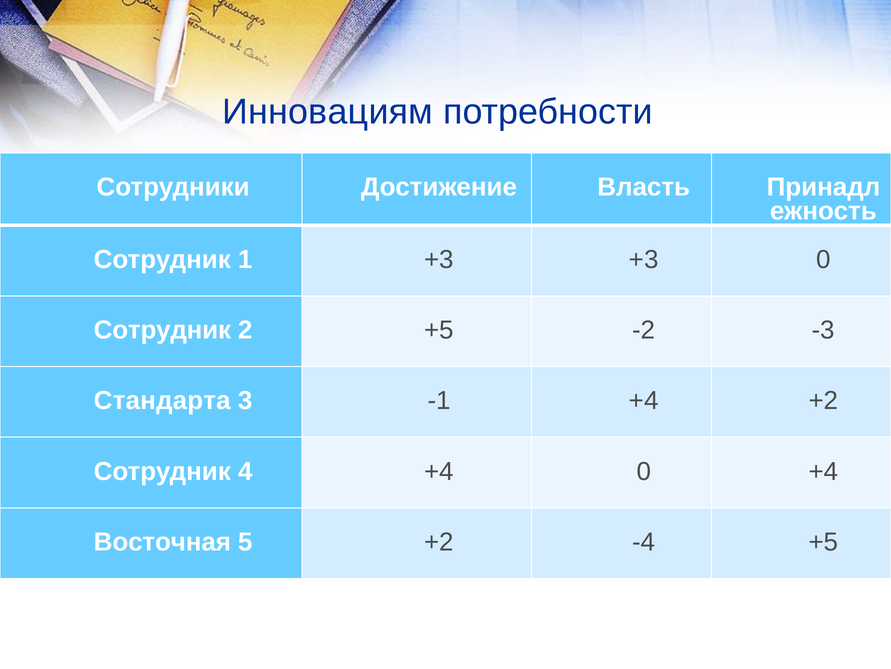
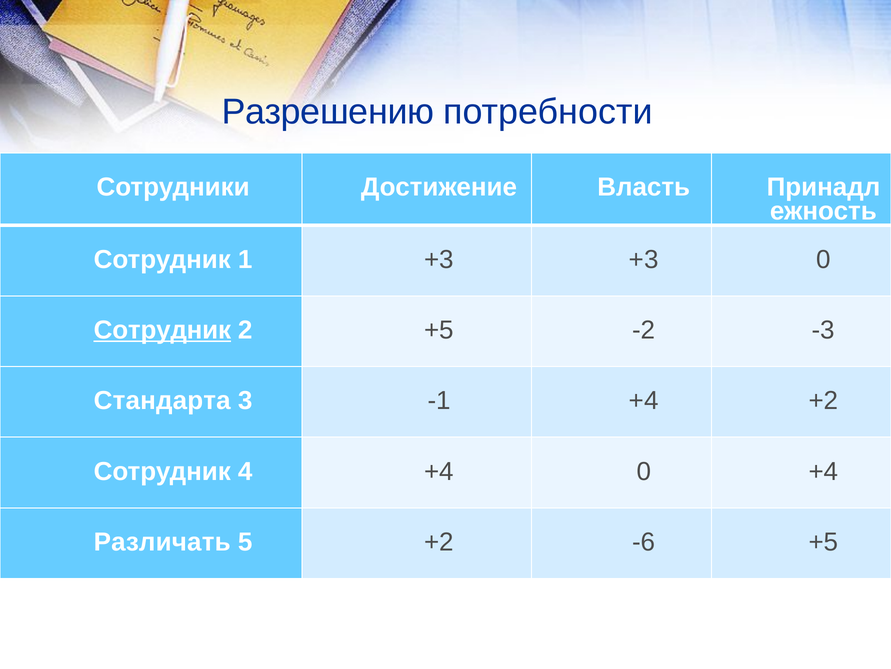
Инновациям: Инновациям -> Разрешению (328, 112)
Сотрудник underline: none -> present (162, 330)
Восточная: Восточная -> Различать (162, 541)
-4: -4 -> -6 (644, 541)
